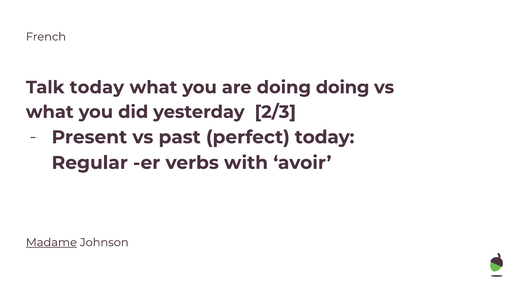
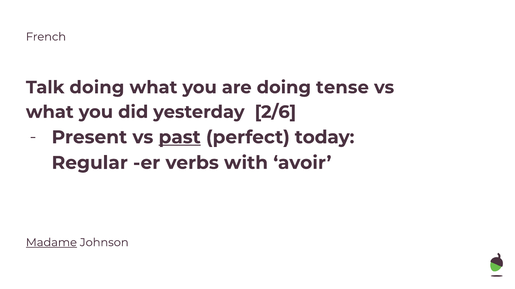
Talk today: today -> doing (97, 88)
doing doing: doing -> tense (342, 88)
2/3: 2/3 -> 2/6 (275, 112)
past underline: none -> present (180, 138)
